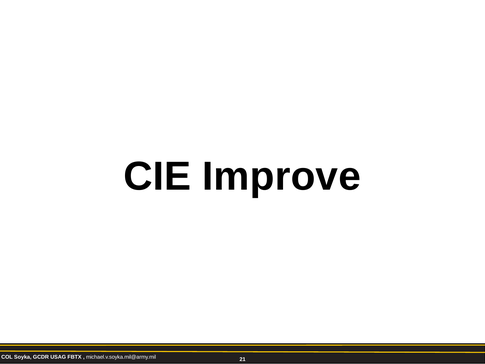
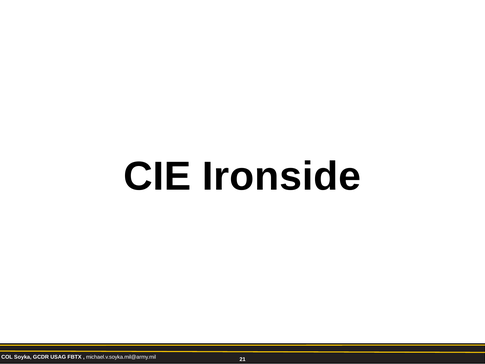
Improve: Improve -> Ironside (282, 176)
